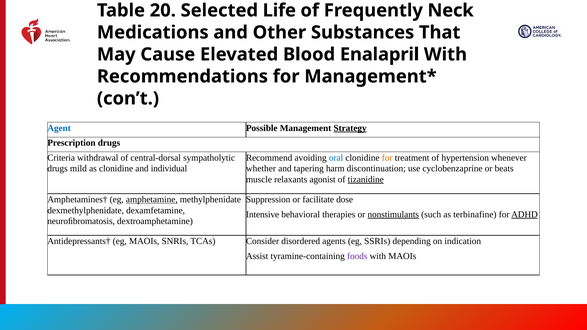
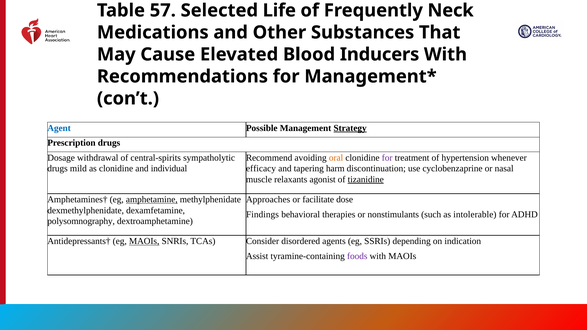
20: 20 -> 57 (163, 10)
Enalapril: Enalapril -> Inducers (380, 54)
Criteria: Criteria -> Dosage (61, 158)
central-dorsal: central-dorsal -> central-spirits (156, 158)
oral colour: blue -> orange (336, 158)
for colour: orange -> purple (387, 158)
whether: whether -> efficacy (261, 169)
beats: beats -> nasal (504, 169)
Suppression: Suppression -> Approaches (268, 200)
Intensive: Intensive -> Findings (262, 215)
nonstimulants underline: present -> none (393, 215)
terbinafine: terbinafine -> intolerable (475, 215)
ADHD underline: present -> none (525, 215)
neuroﬁbromatosis: neuroﬁbromatosis -> polysomnography (81, 221)
MAOIs underline: none -> present (144, 241)
